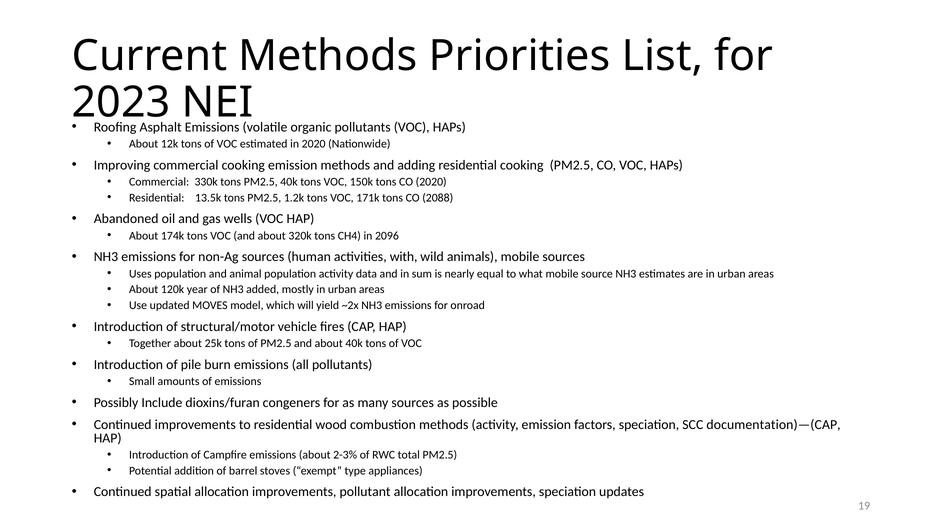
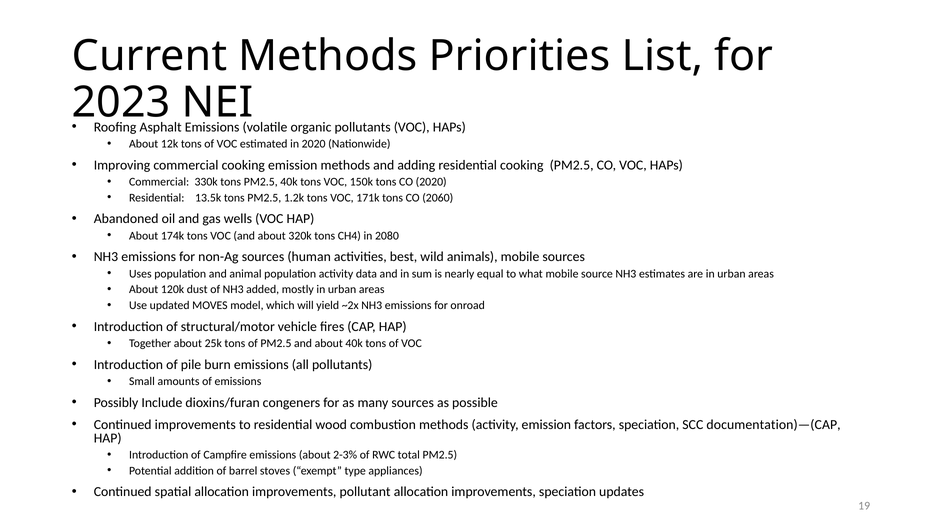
2088: 2088 -> 2060 (438, 198)
2096: 2096 -> 2080 (387, 236)
with: with -> best (404, 257)
year: year -> dust (197, 289)
